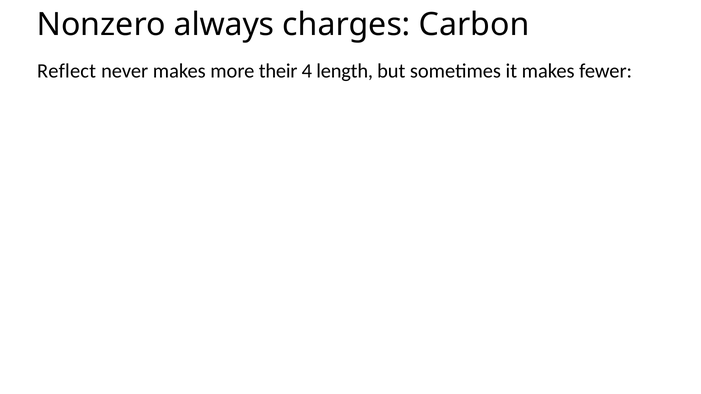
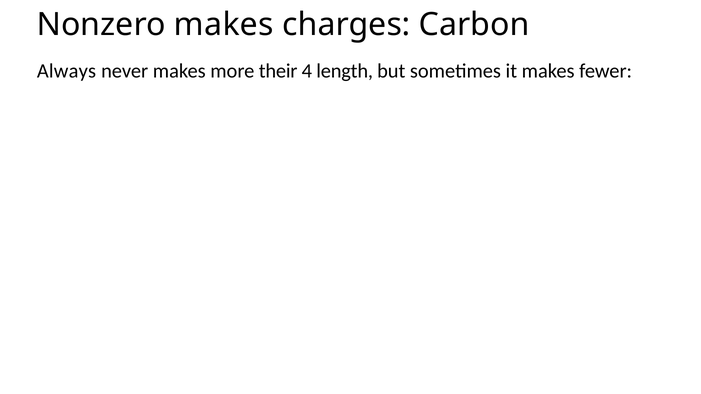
Nonzero always: always -> makes (224, 25)
Reflect: Reflect -> Always (67, 71)
